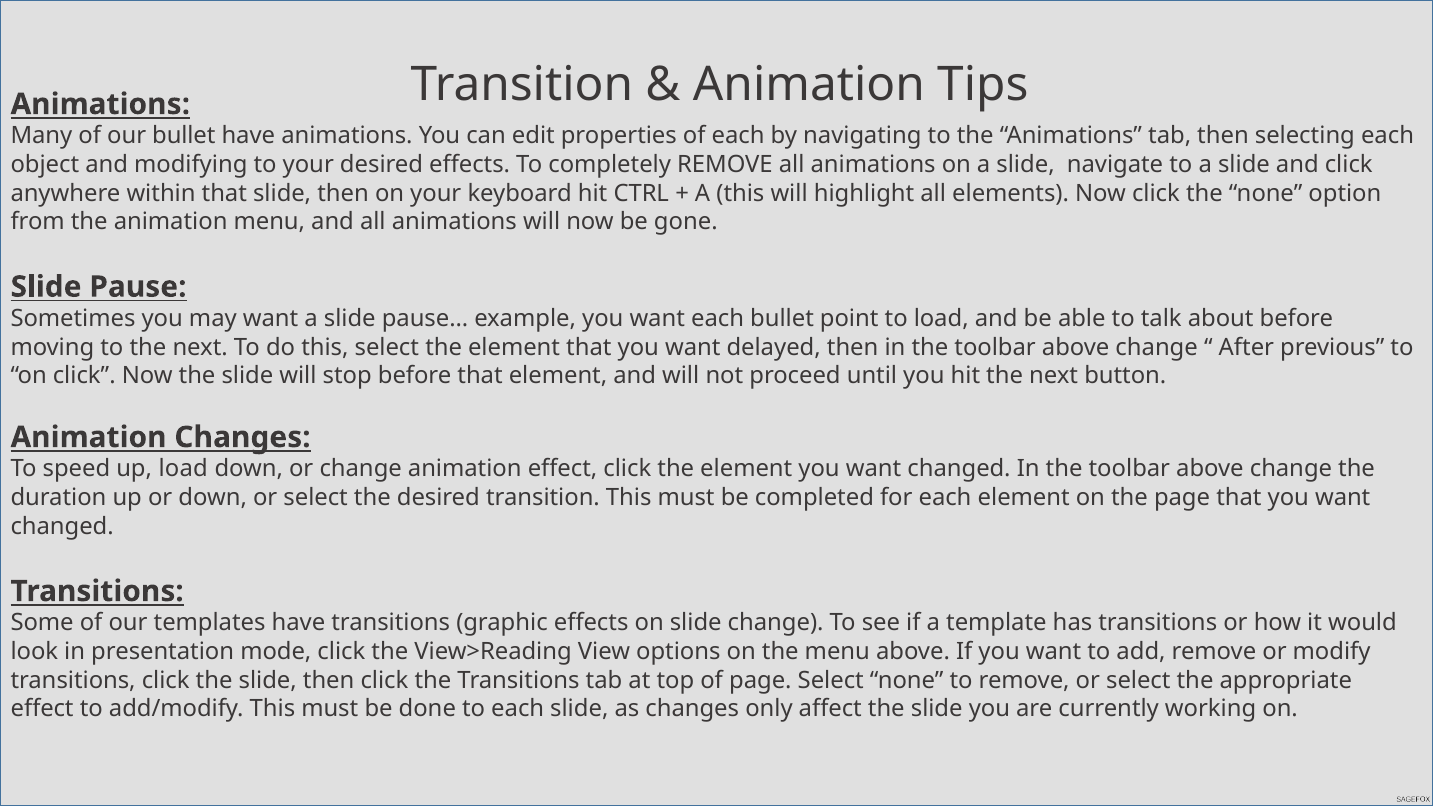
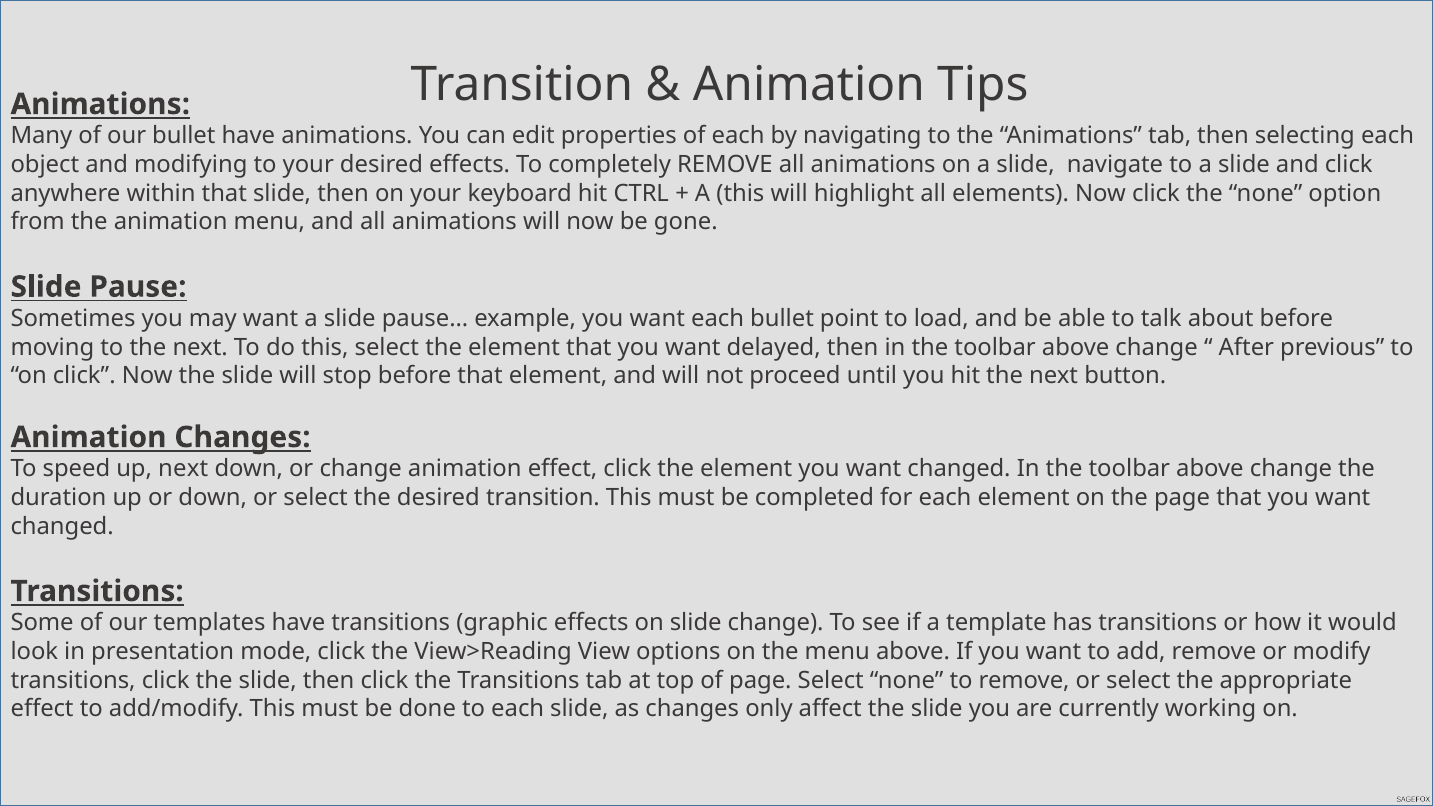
up load: load -> next (183, 469)
